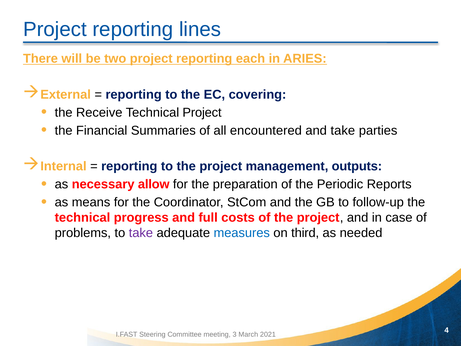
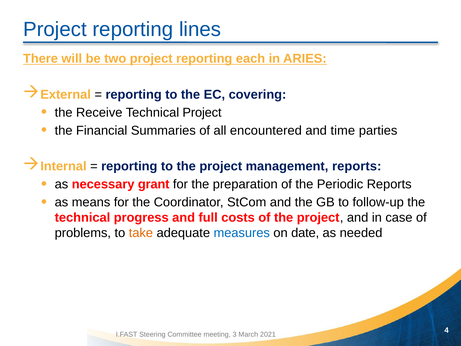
and take: take -> time (343, 130)
management outputs: outputs -> reports (357, 166)
allow: allow -> grant (154, 184)
take colour: purple -> orange (141, 233)
third: third -> date (305, 233)
